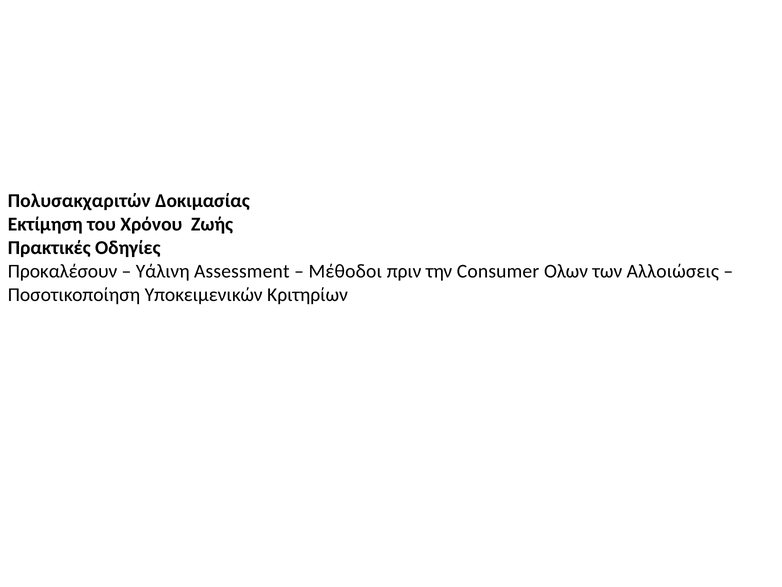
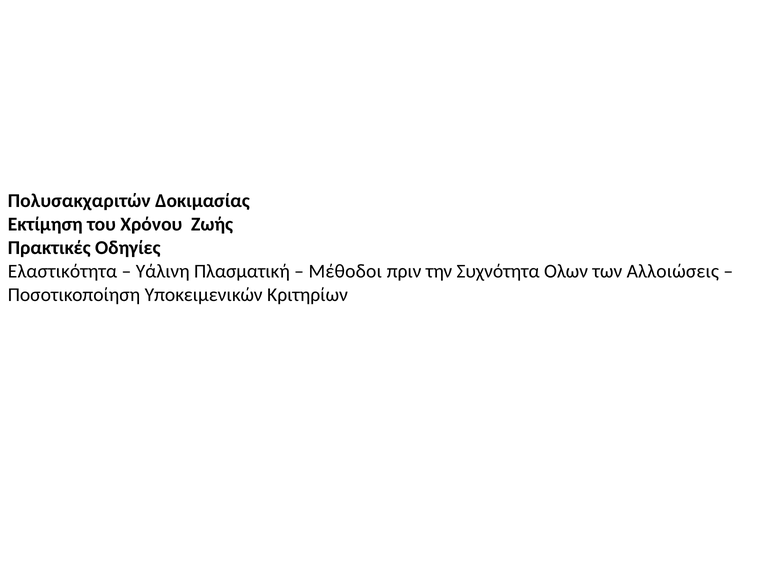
Προκαλέσουν: Προκαλέσουν -> Ελαστικότητα (62, 271)
Assessment: Assessment -> Πλασματική (242, 271)
Consumer: Consumer -> Συχνότητα (498, 271)
